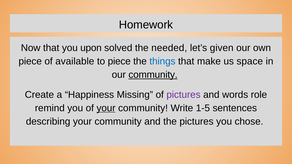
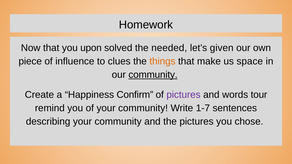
available: available -> influence (75, 61)
to piece: piece -> clues (119, 61)
things colour: blue -> orange (162, 61)
Missing: Missing -> Confirm (135, 95)
role: role -> tour (259, 95)
your underline: present -> none (106, 108)
1-5: 1-5 -> 1-7 (203, 108)
